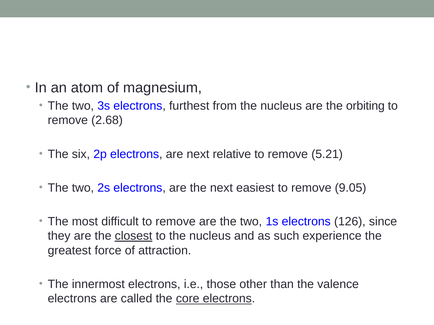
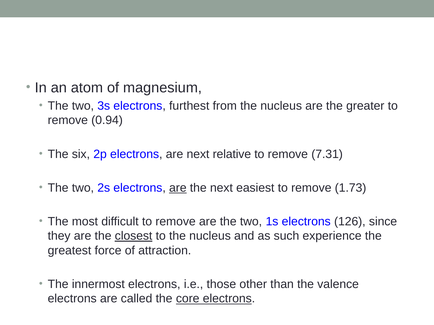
orbiting: orbiting -> greater (365, 106)
2.68: 2.68 -> 0.94 (107, 120)
5.21: 5.21 -> 7.31 (327, 154)
are underline: none -> present (178, 188)
9.05: 9.05 -> 1.73 (351, 188)
